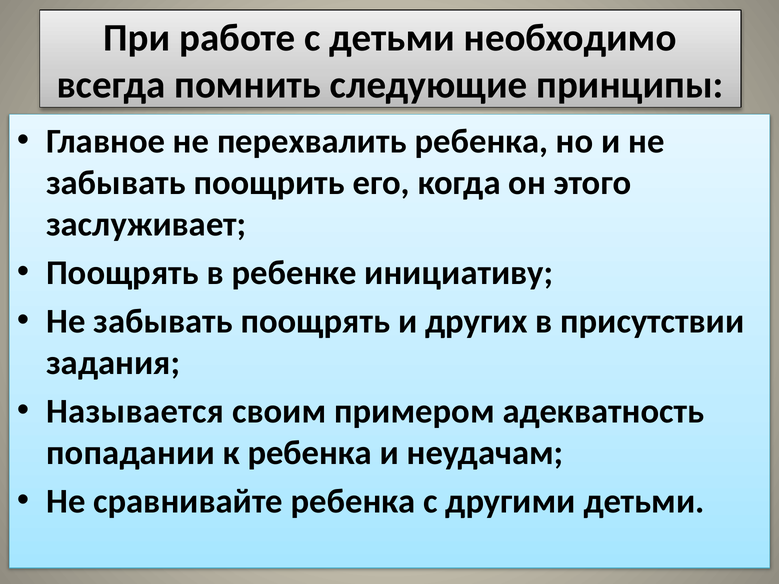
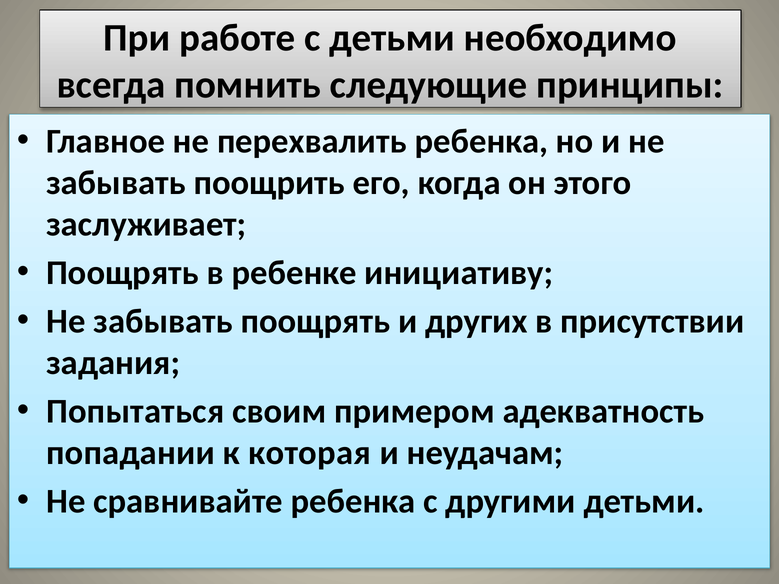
Называется: Называется -> Попытаться (135, 411)
к ребенка: ребенка -> которая (310, 453)
